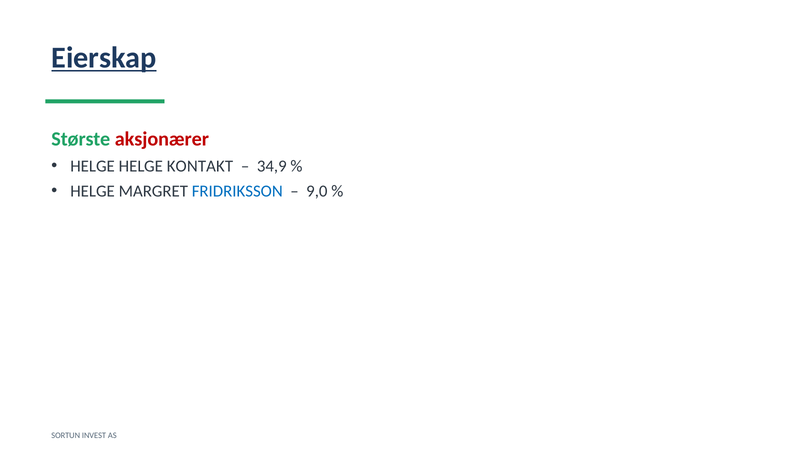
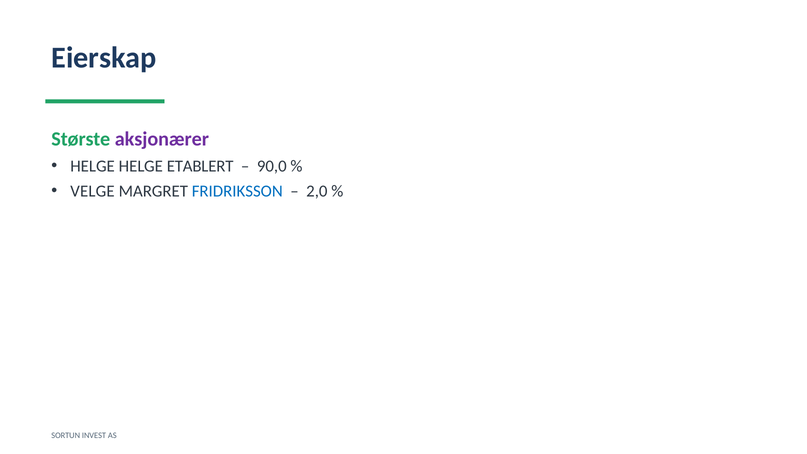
Eierskap underline: present -> none (104, 58)
aksjonærer colour: red -> purple (162, 139)
KONTAKT: KONTAKT -> ETABLERT (200, 166)
34,9: 34,9 -> 90,0 (272, 166)
HELGE: HELGE -> VELGE (92, 191)
9,0: 9,0 -> 2,0 (317, 191)
